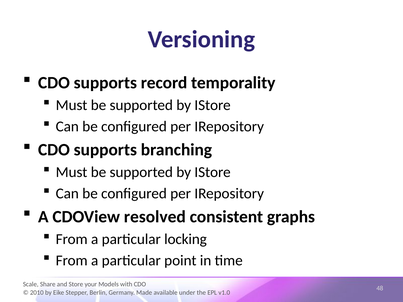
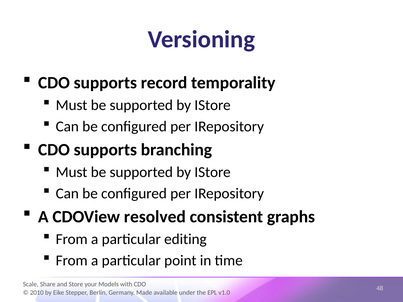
locking: locking -> editing (185, 239)
